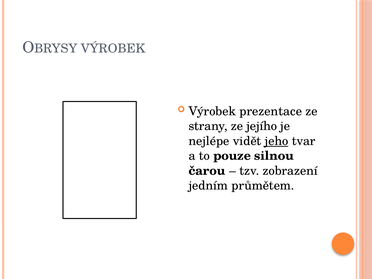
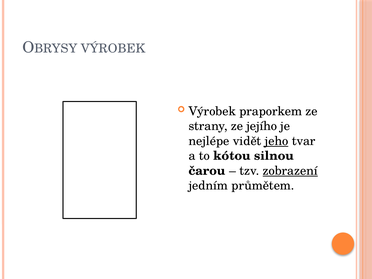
prezentace: prezentace -> praporkem (271, 111)
pouze: pouze -> kótou (232, 156)
zobrazení underline: none -> present (290, 171)
